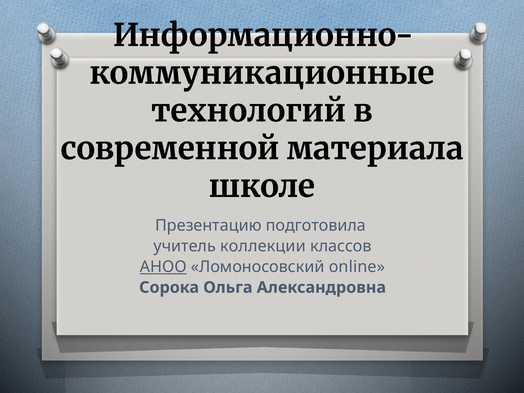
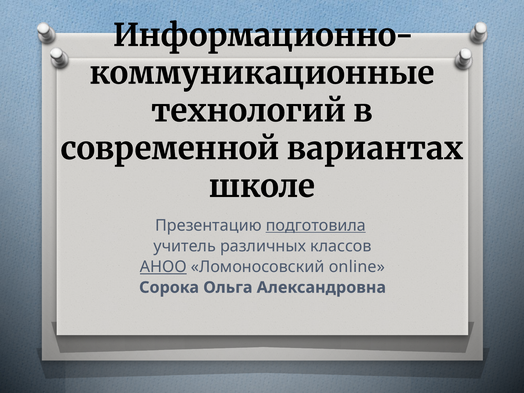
материала: материала -> вариантах (375, 149)
подготовила underline: none -> present (316, 225)
коллекции: коллекции -> различных (263, 246)
